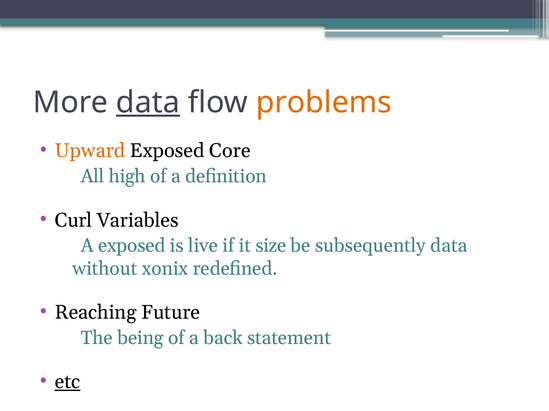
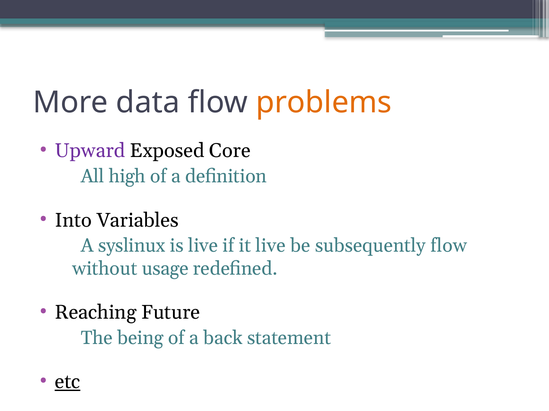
data underline: present -> none (148, 103)
Upward colour: orange -> purple (90, 151)
Curl: Curl -> Into (73, 221)
A exposed: exposed -> syslinux (132, 246)
it size: size -> live (271, 246)
subsequently data: data -> flow (449, 246)
xonix: xonix -> usage (165, 269)
